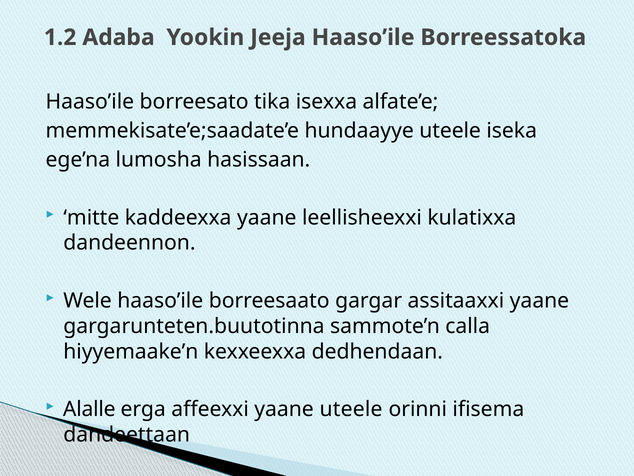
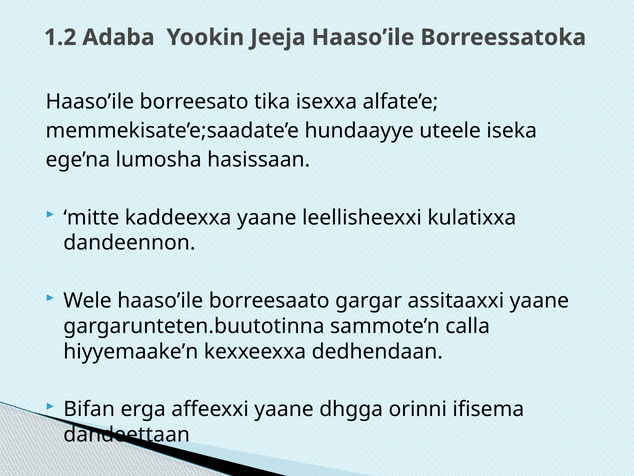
Alalle: Alalle -> Bifan (89, 409)
yaane uteele: uteele -> dhgga (351, 409)
